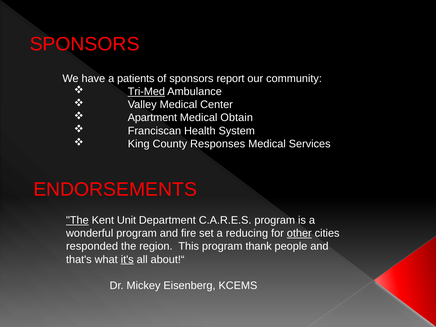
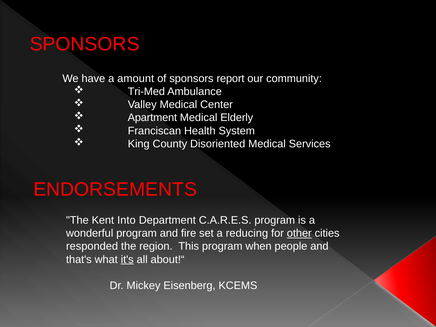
patients: patients -> amount (136, 78)
Tri-Med underline: present -> none (146, 92)
Obtain: Obtain -> Elderly (237, 118)
Responses: Responses -> Disoriented (218, 144)
The underline: present -> none (77, 220)
Unit: Unit -> Into (126, 220)
thank: thank -> when (259, 246)
